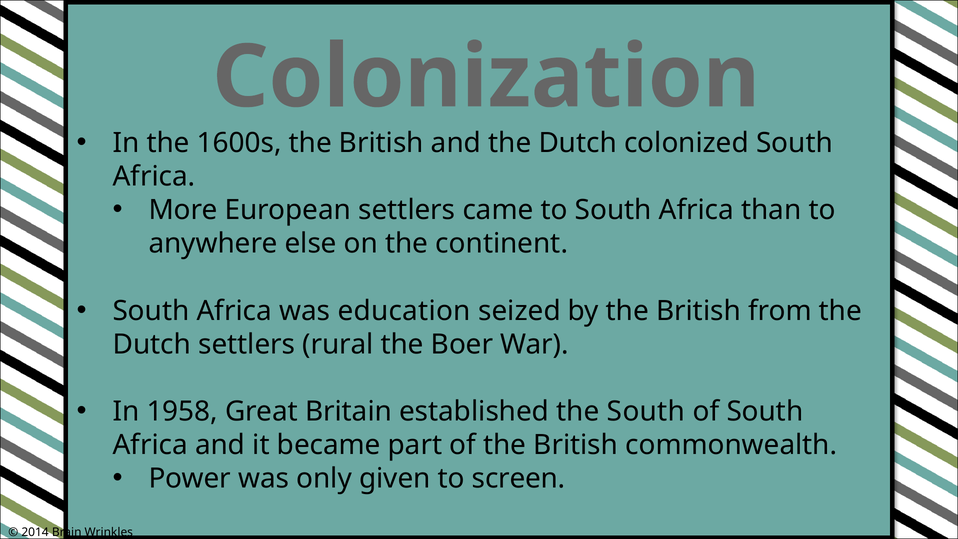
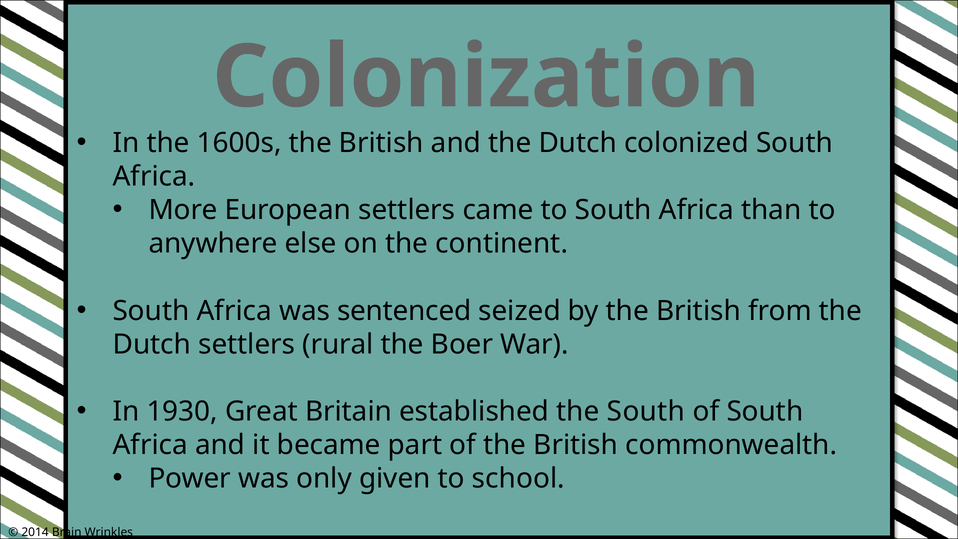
education: education -> sentenced (404, 311)
1958: 1958 -> 1930 (182, 411)
screen: screen -> school (518, 479)
